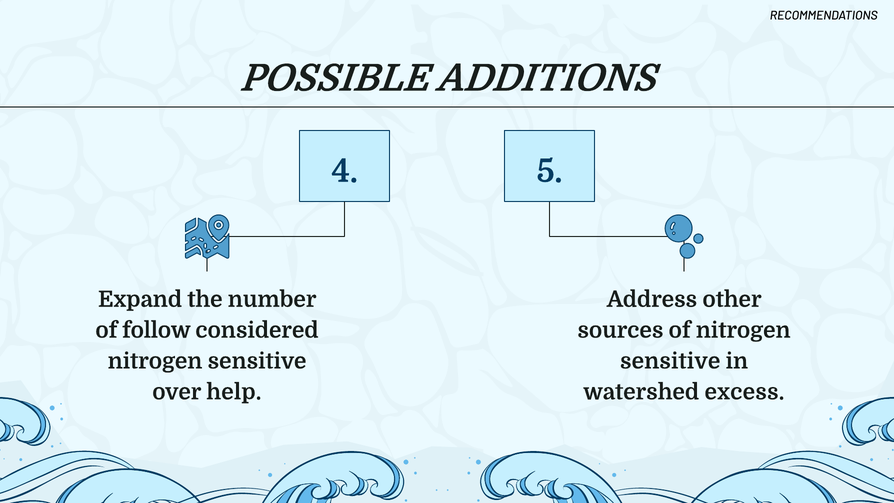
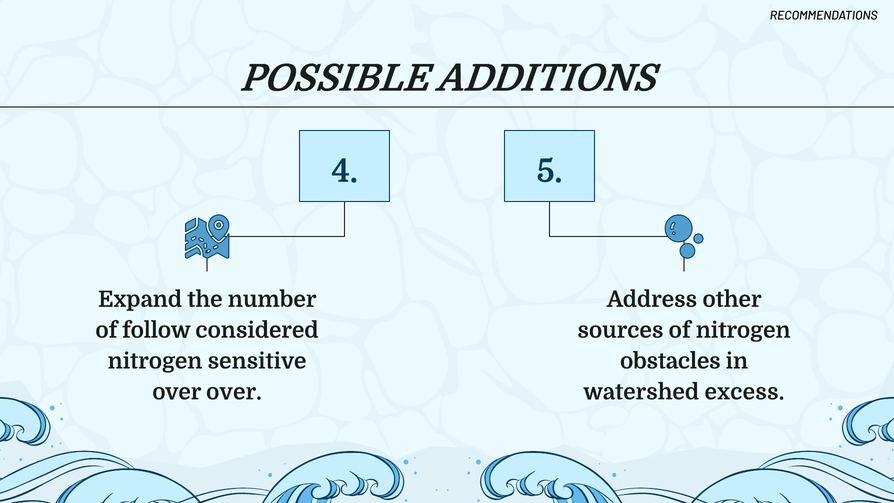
sensitive: sensitive -> obstacles (670, 361)
over help: help -> over (234, 392)
